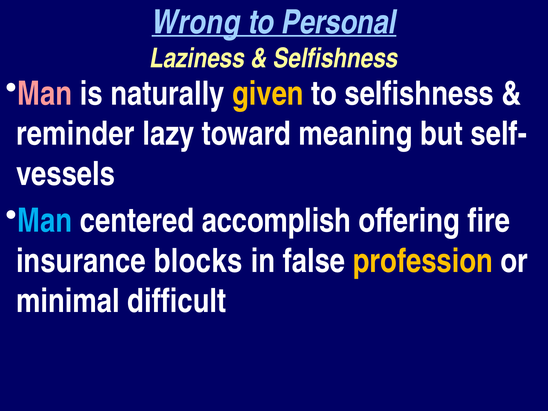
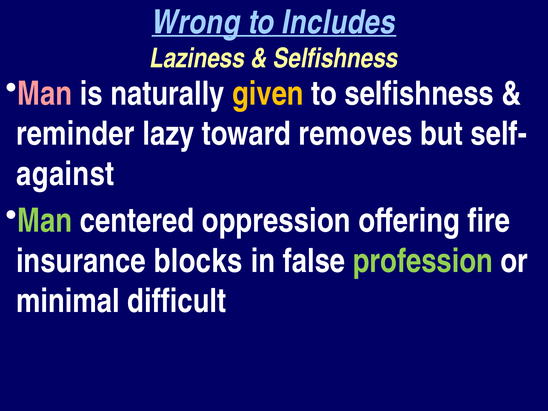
Personal: Personal -> Includes (339, 22)
meaning: meaning -> removes (356, 134)
vessels: vessels -> against (65, 174)
Man colour: light blue -> light green (45, 221)
accomplish: accomplish -> oppression (276, 221)
profession colour: yellow -> light green (423, 261)
